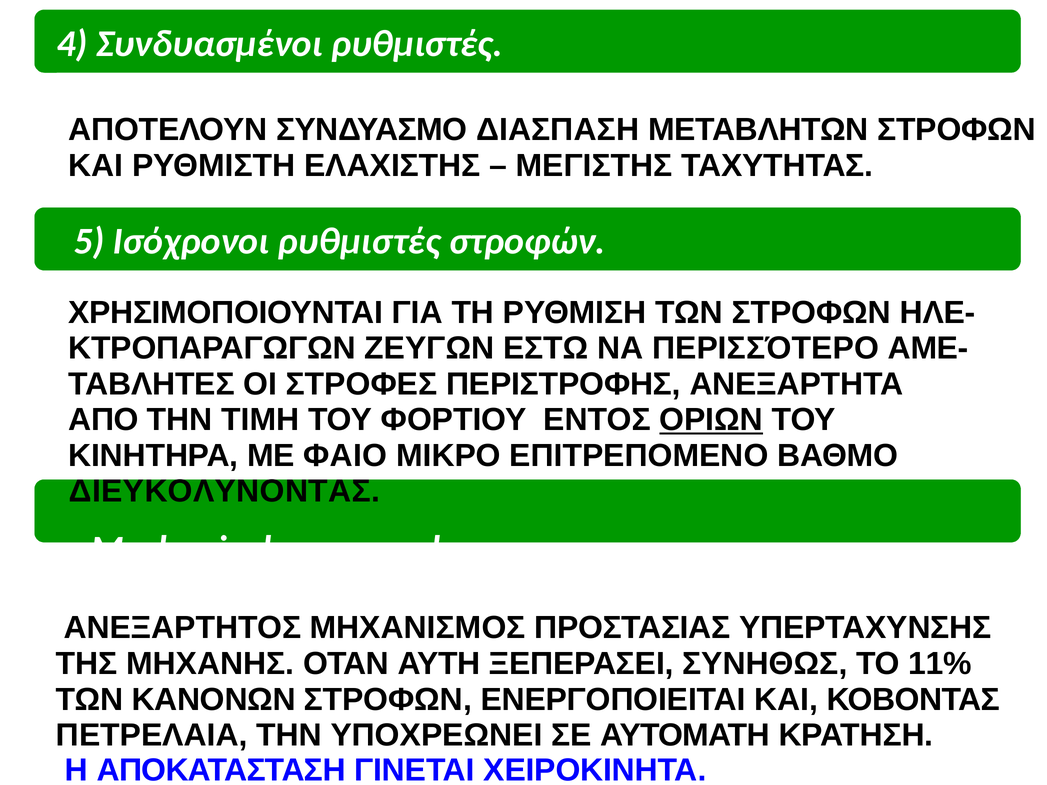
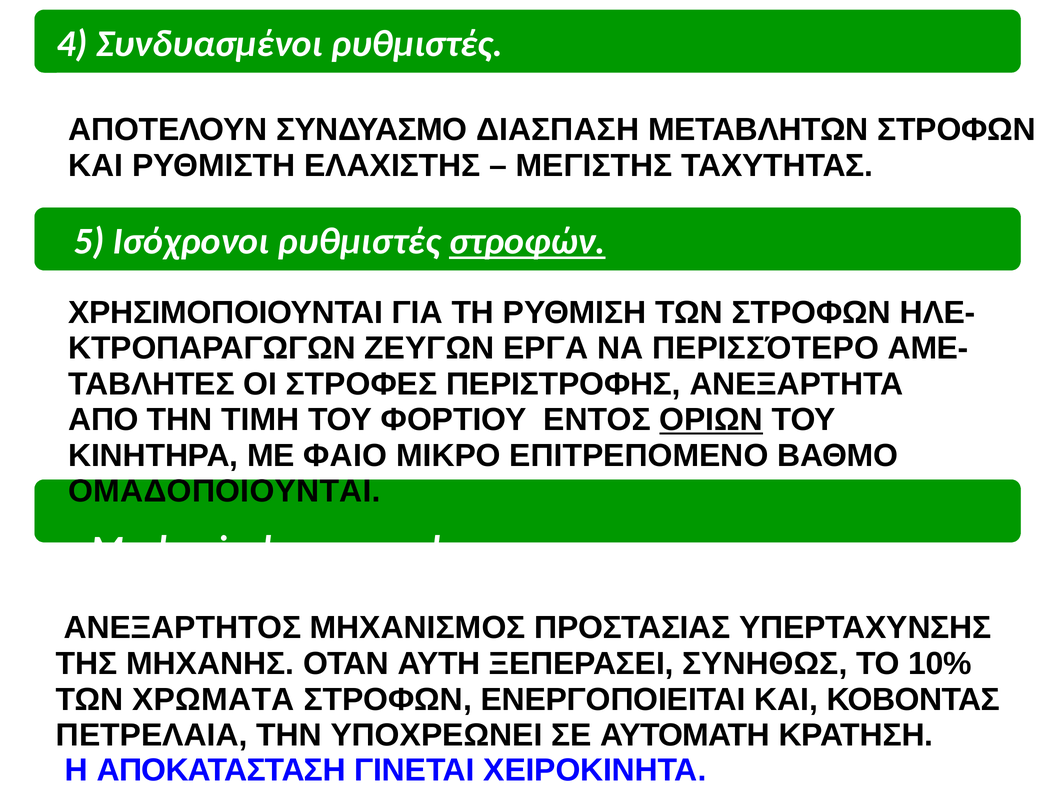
στροφών underline: none -> present (527, 241)
ΕΣΤΩ: ΕΣΤΩ -> ΕΡΓΑ (546, 348)
ΔΙΕΥΚΟΛΥΝΟΝΤΑΣ: ΔΙΕΥΚΟΛΥΝΟΝΤΑΣ -> ΟΜΑΔΟΠΟΙΟΥΝΤΑΙ (224, 492)
11%: 11% -> 10% (940, 664)
ΚΑΝΟΝΩΝ: ΚΑΝΟΝΩΝ -> ΧΡΩΜΑΤΑ (213, 700)
